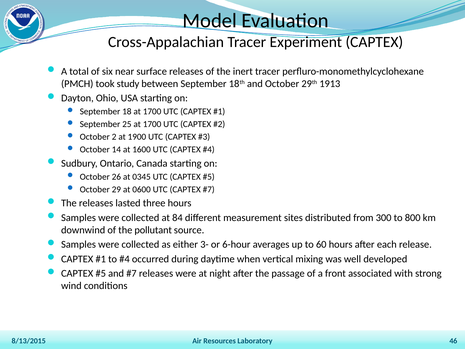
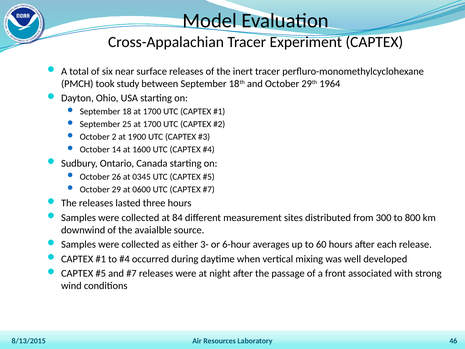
1913: 1913 -> 1964 (330, 84)
pollutant: pollutant -> avaialble (153, 230)
